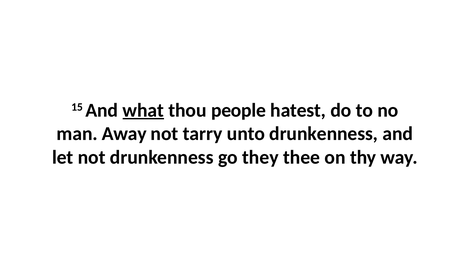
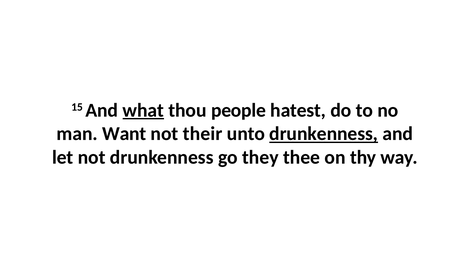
Away: Away -> Want (124, 134)
tarry: tarry -> their (203, 134)
drunkenness underline: none -> present (324, 134)
